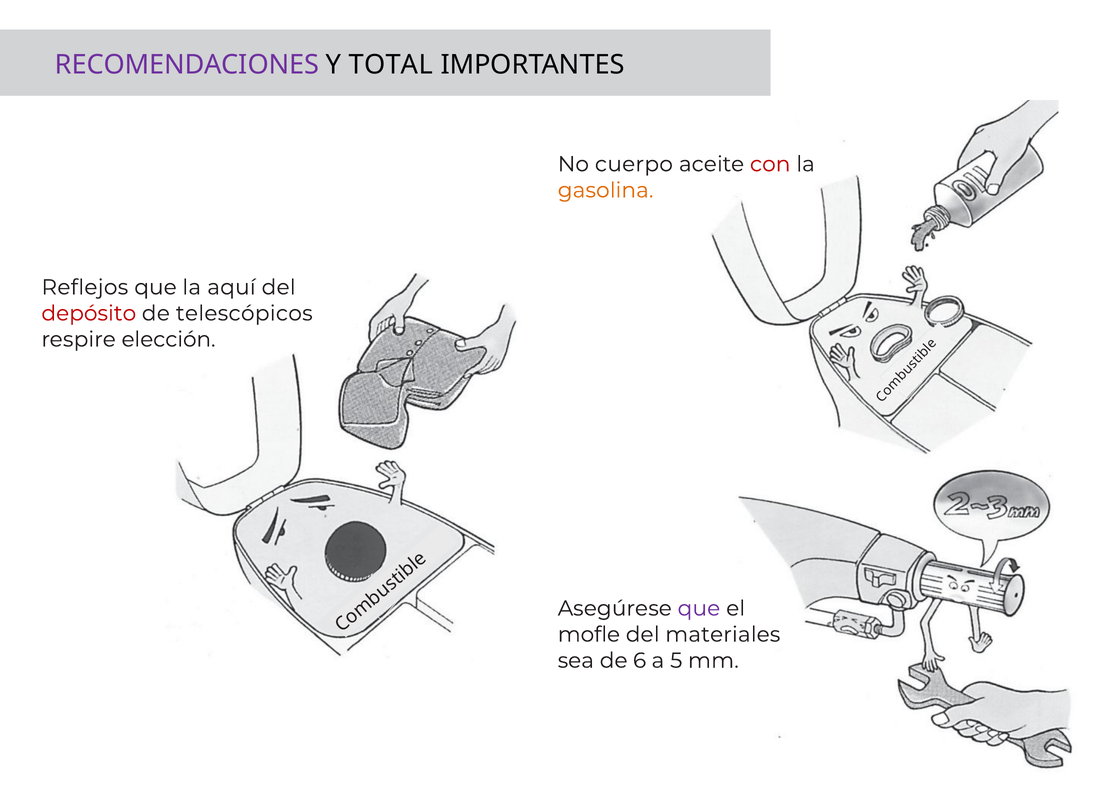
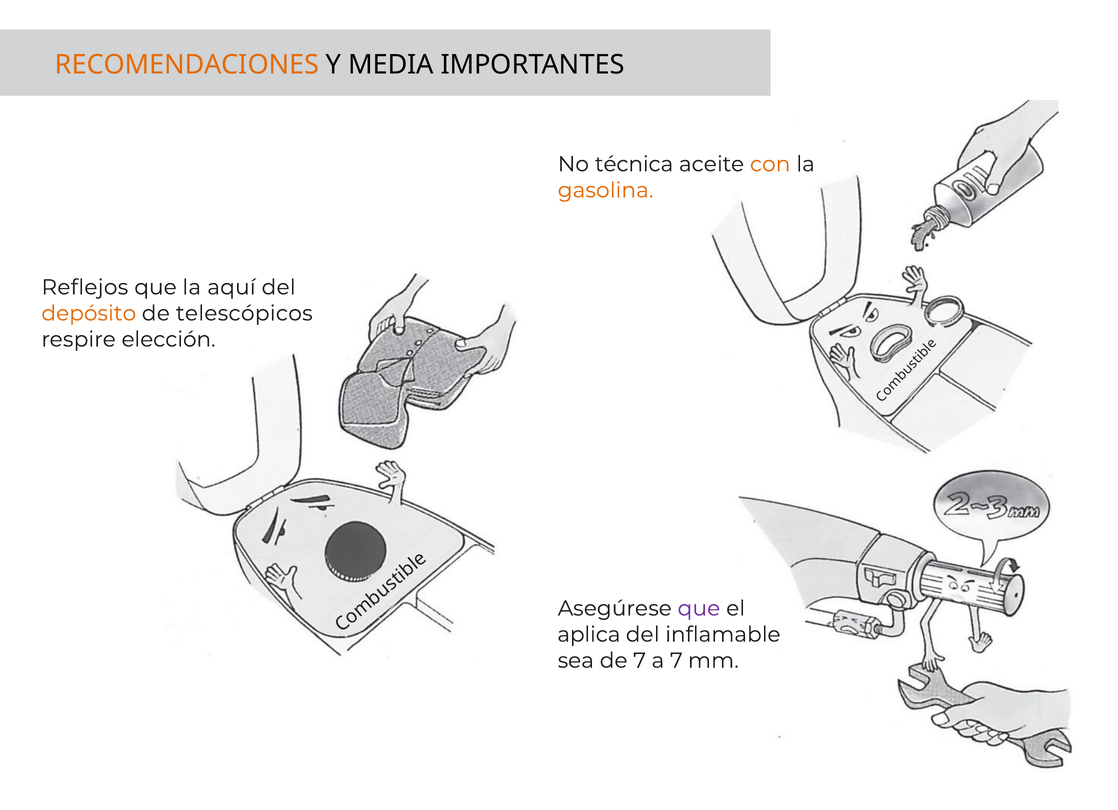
RECOMENDACIONES colour: purple -> orange (187, 65)
TOTAL: TOTAL -> MEDIA (391, 65)
cuerpo: cuerpo -> técnica (634, 164)
con colour: red -> orange (770, 164)
depósito colour: red -> orange (89, 313)
mofle: mofle -> aplica (589, 634)
materiales: materiales -> inflamable (723, 634)
de 6: 6 -> 7 (640, 660)
a 5: 5 -> 7 (676, 660)
